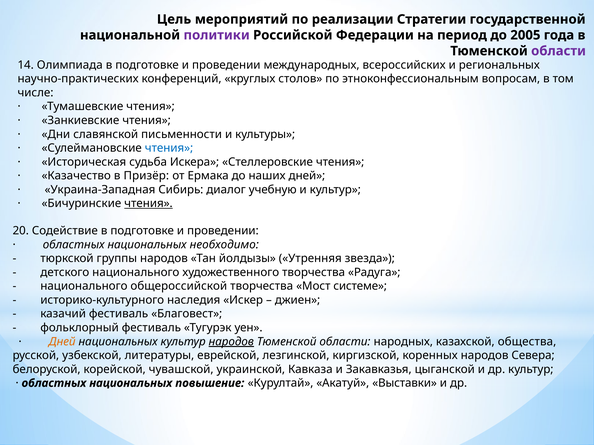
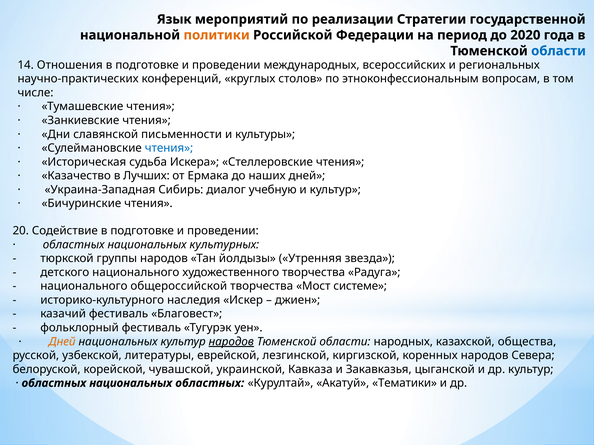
Цель: Цель -> Язык (174, 19)
политики colour: purple -> orange (217, 35)
2005: 2005 -> 2020 (525, 35)
области colour: purple -> blue (559, 51)
Олимпиада: Олимпиада -> Отношения (70, 65)
Призёр: Призёр -> Лучших (146, 176)
чтения underline: present -> none (148, 204)
необходимо: необходимо -> культурных (224, 245)
национальных повышение: повышение -> областных (210, 384)
Выставки: Выставки -> Тематики (405, 384)
